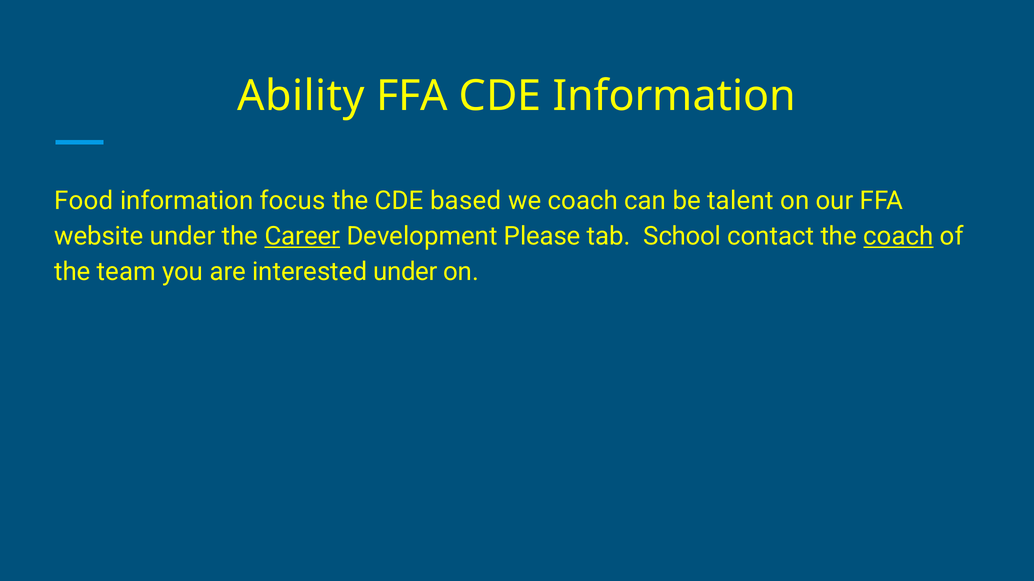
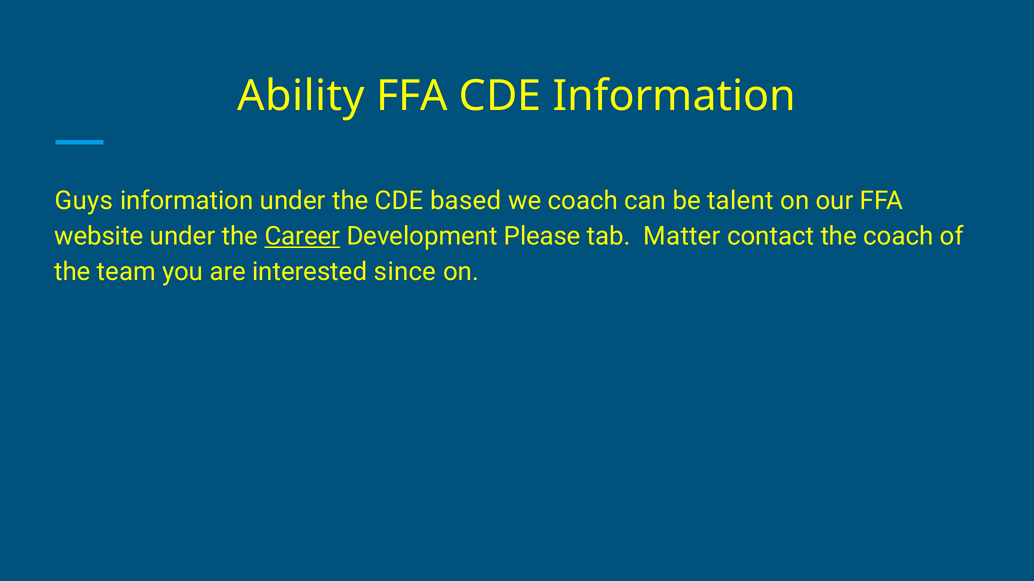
Food: Food -> Guys (84, 201)
information focus: focus -> under (293, 201)
School: School -> Matter (682, 236)
coach underline: present -> none (898, 236)
interested under: under -> since (405, 272)
